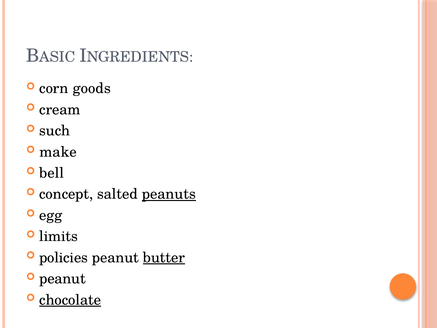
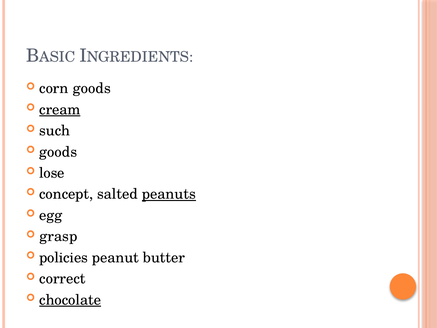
cream underline: none -> present (60, 110)
make: make -> goods (58, 152)
bell: bell -> lose (52, 173)
limits: limits -> grasp (58, 236)
butter underline: present -> none (164, 257)
peanut: peanut -> correct (62, 279)
